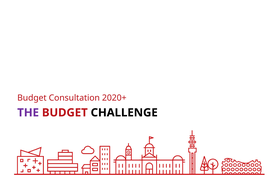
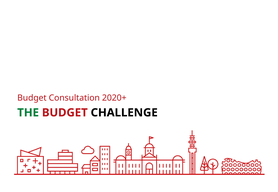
THE colour: purple -> green (28, 113)
